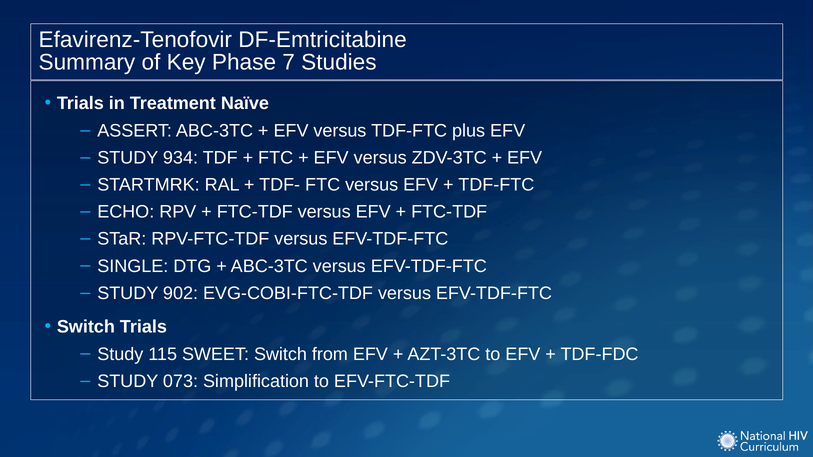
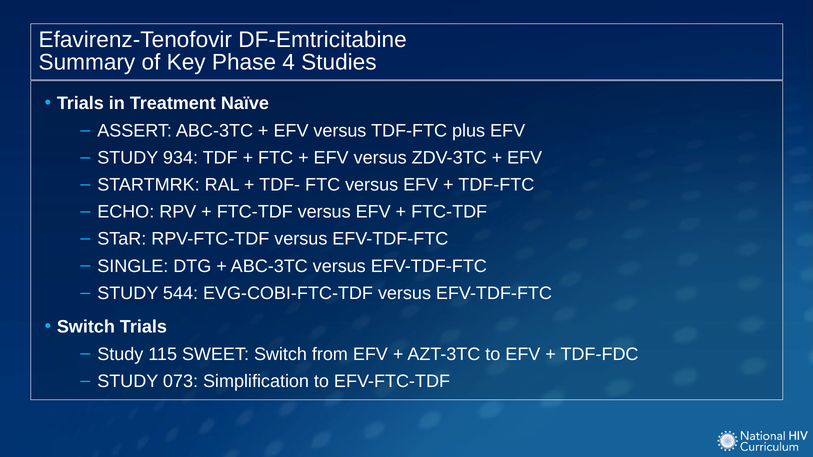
7: 7 -> 4 (289, 63)
902: 902 -> 544 (181, 293)
